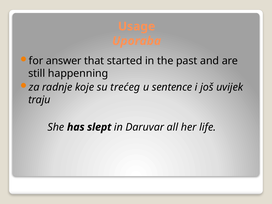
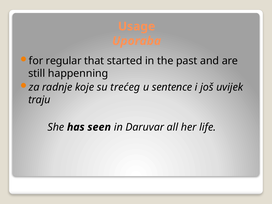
answer: answer -> regular (64, 61)
slept: slept -> seen (99, 127)
